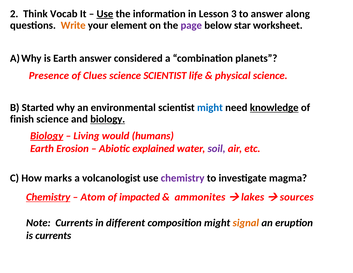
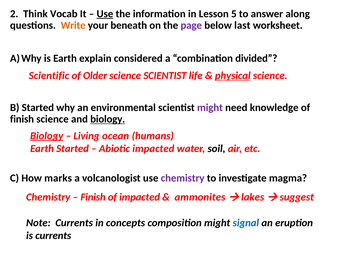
3: 3 -> 5 (234, 14)
element: element -> beneath (129, 25)
star: star -> last (242, 25)
Earth answer: answer -> explain (95, 58)
planets: planets -> divided (256, 58)
Presence: Presence -> Scientific (49, 76)
Clues: Clues -> Older (95, 76)
physical underline: none -> present (233, 76)
might colour: blue -> purple (210, 108)
knowledge underline: present -> none (274, 108)
would: would -> ocean (116, 136)
Earth Erosion: Erosion -> Started (73, 148)
Abiotic explained: explained -> impacted (153, 148)
soil colour: purple -> black (217, 148)
Chemistry underline: present -> none (48, 197)
Atom: Atom -> Finish (93, 197)
sources: sources -> suggest (297, 197)
different: different -> concepts (126, 223)
signal colour: orange -> blue (246, 223)
